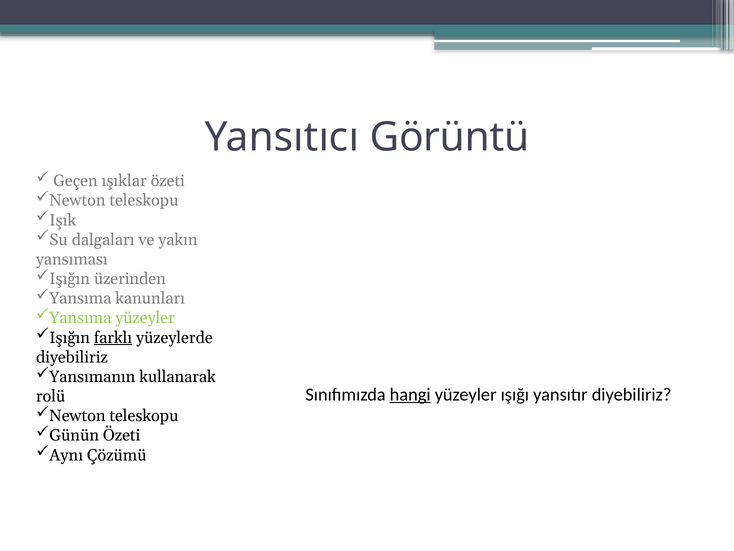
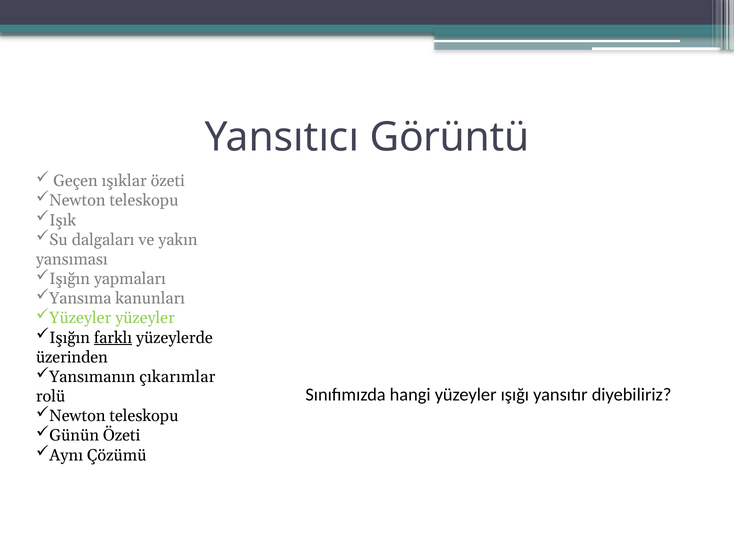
üzerinden: üzerinden -> yapmaları (130, 279)
Yansıma: Yansıma -> Yüzeyler (80, 318)
diyebiliriz: diyebiliriz -> üzerinden (72, 357)
kullanarak: kullanarak -> çıkarımlar (177, 376)
hangi underline: present -> none (410, 394)
